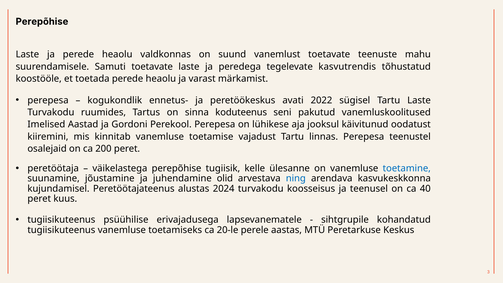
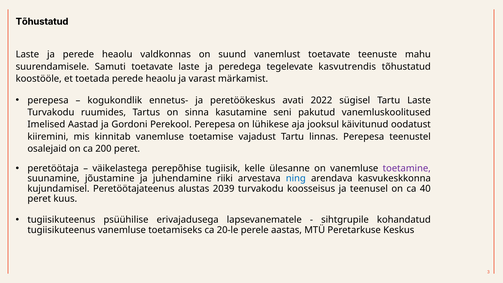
Perepõhise: Perepõhise -> Tõhustatud (42, 22)
koduteenus: koduteenus -> kasutamine (241, 112)
toetamine colour: blue -> purple (407, 168)
olid: olid -> riiki (225, 178)
2024: 2024 -> 2039 (224, 189)
